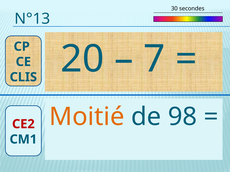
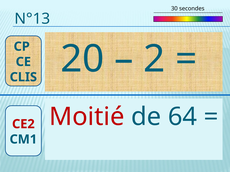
7: 7 -> 2 (154, 59)
Moitié colour: orange -> red (87, 117)
98: 98 -> 64 (182, 117)
